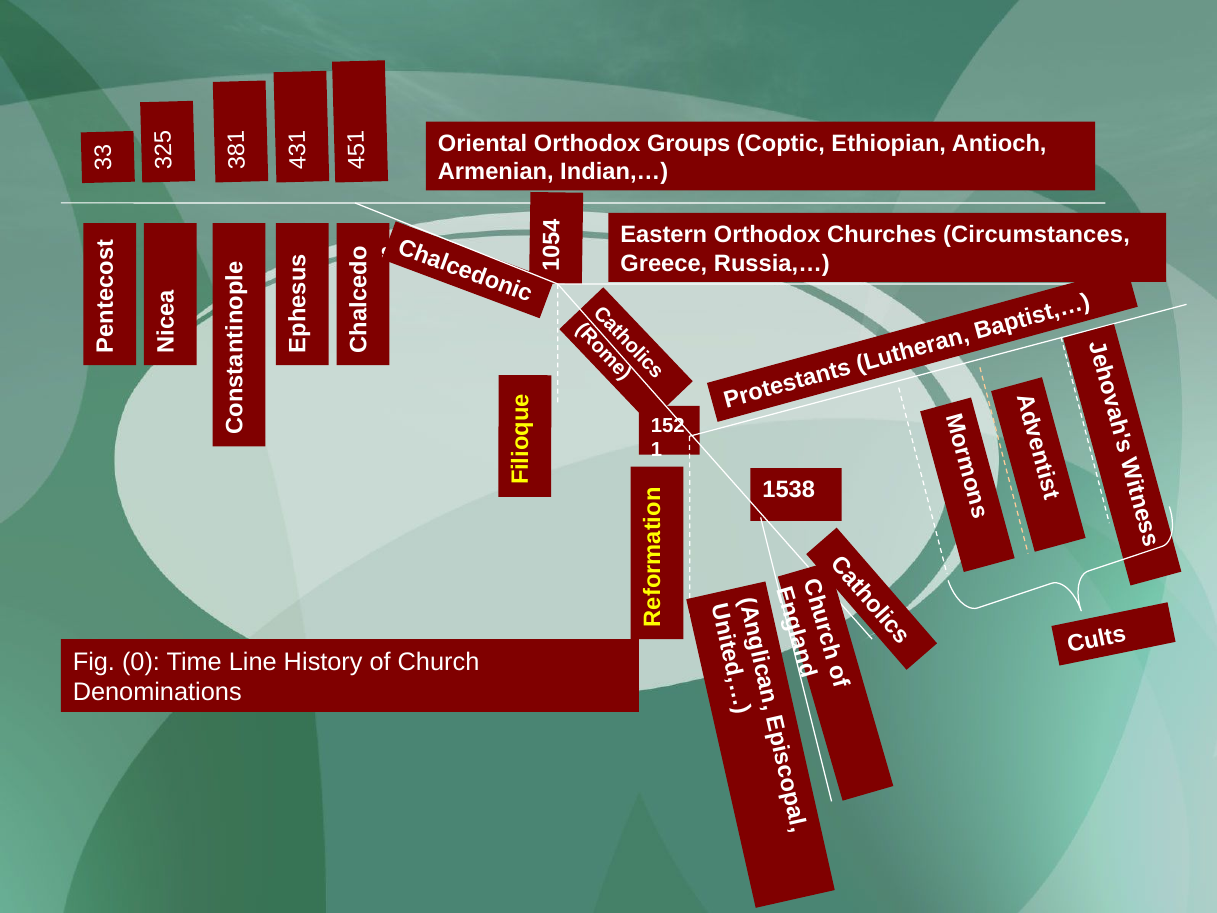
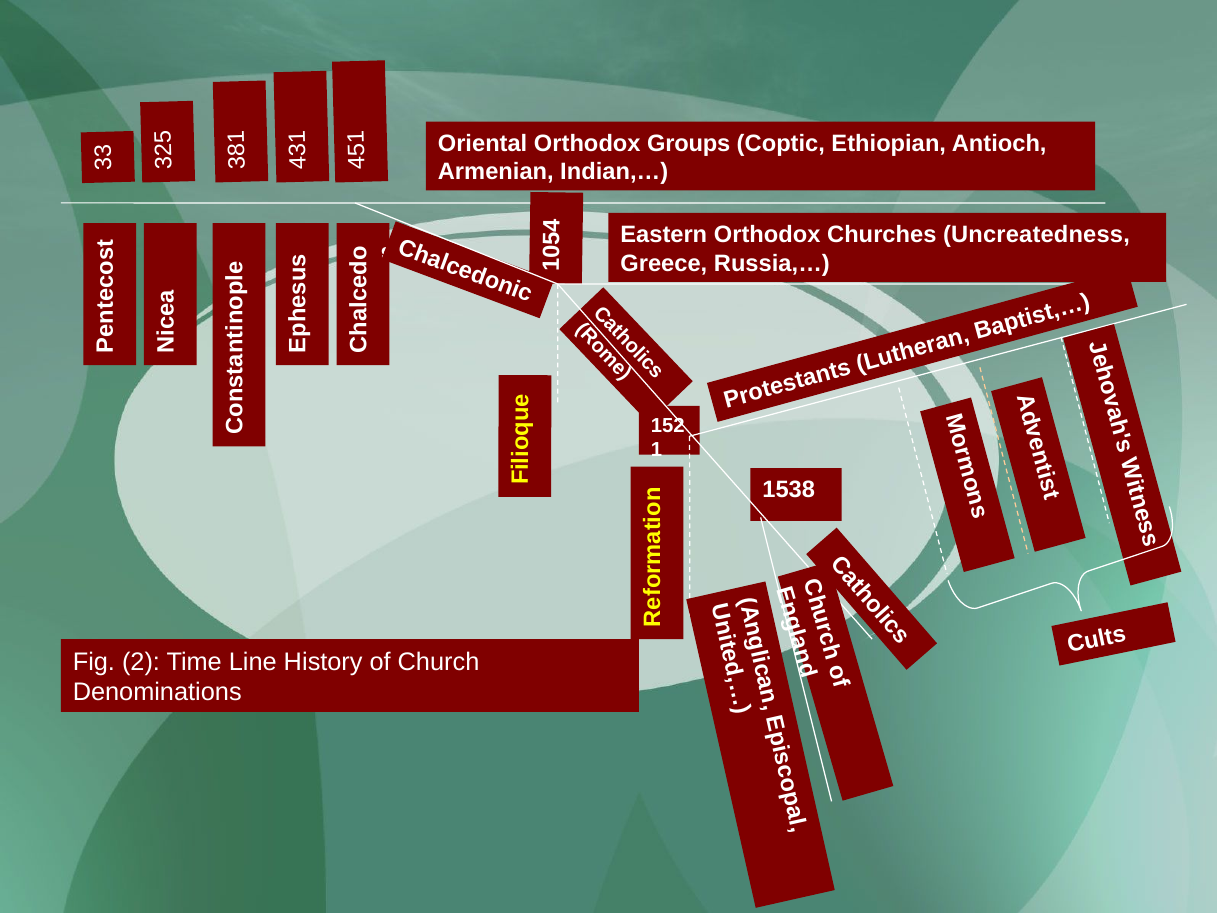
Circumstances: Circumstances -> Uncreatedness (1036, 235)
Fig 0: 0 -> 2 (141, 662)
